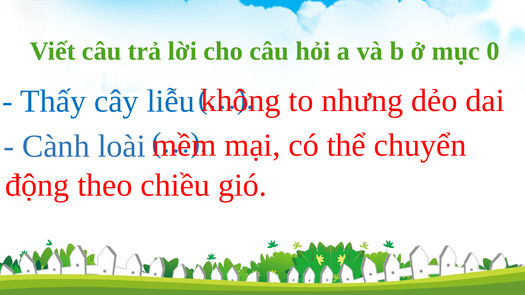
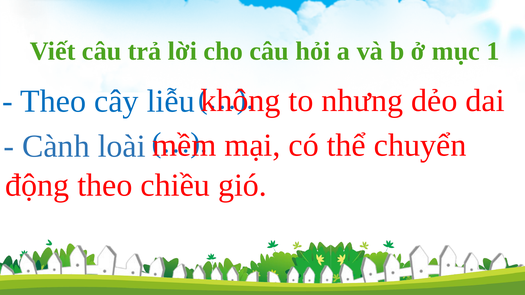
0: 0 -> 1 (493, 51)
Thấy: Thấy -> Theo (53, 101)
